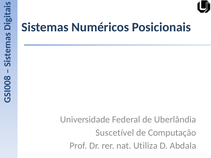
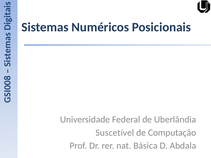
Utiliza: Utiliza -> Básica (145, 146)
